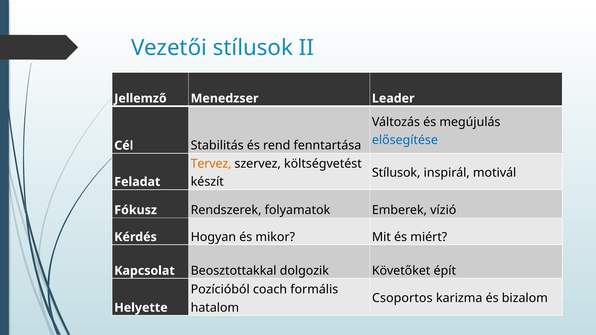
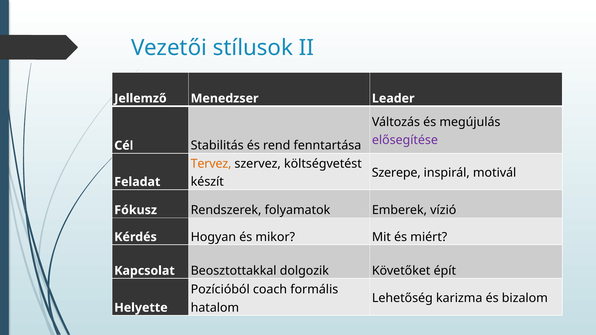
elősegítése colour: blue -> purple (405, 140)
Stílusok: Stílusok -> Szerepe (396, 173)
Csoportos: Csoportos -> Lehetőség (402, 298)
